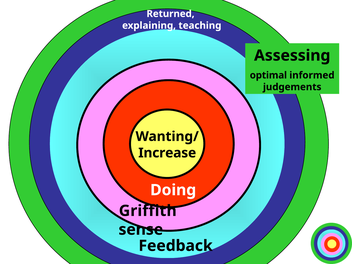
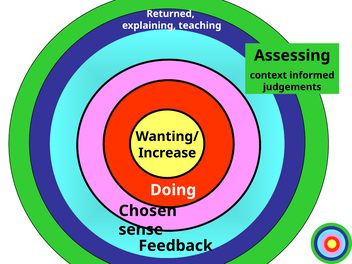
optimal: optimal -> context (268, 75)
Griffith: Griffith -> Chosen (148, 211)
